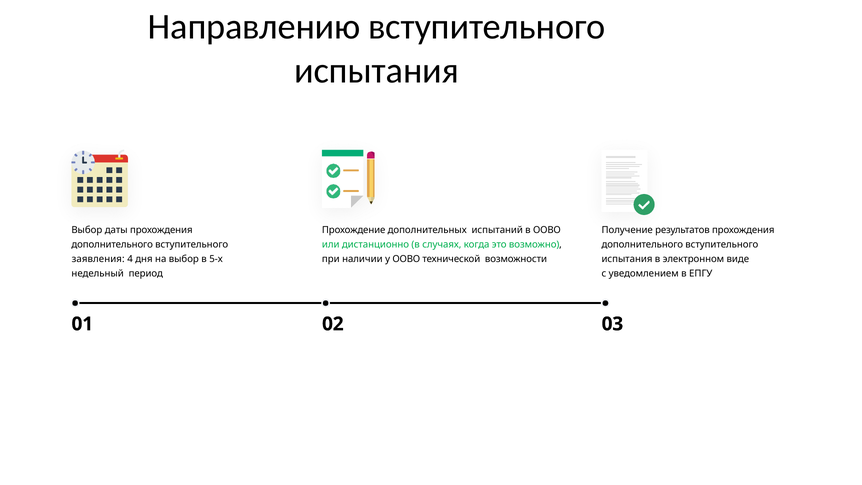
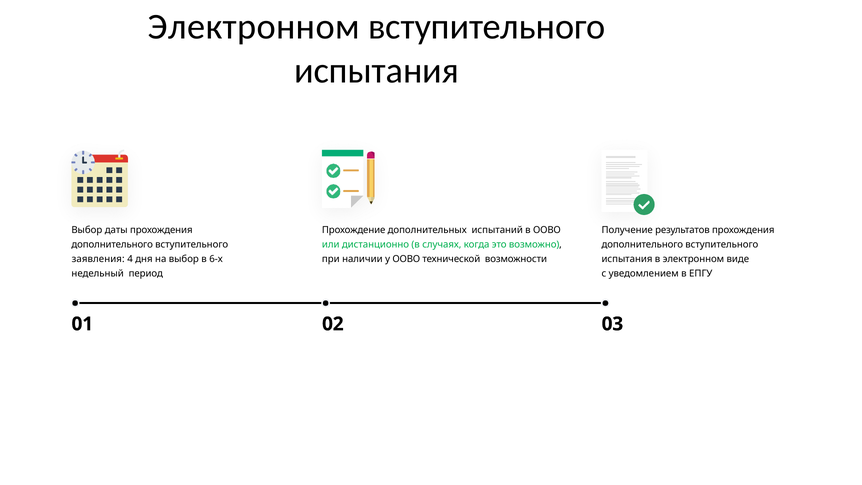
Направлению: Направлению -> Электронном (254, 27)
5-х: 5-х -> 6-х (216, 259)
